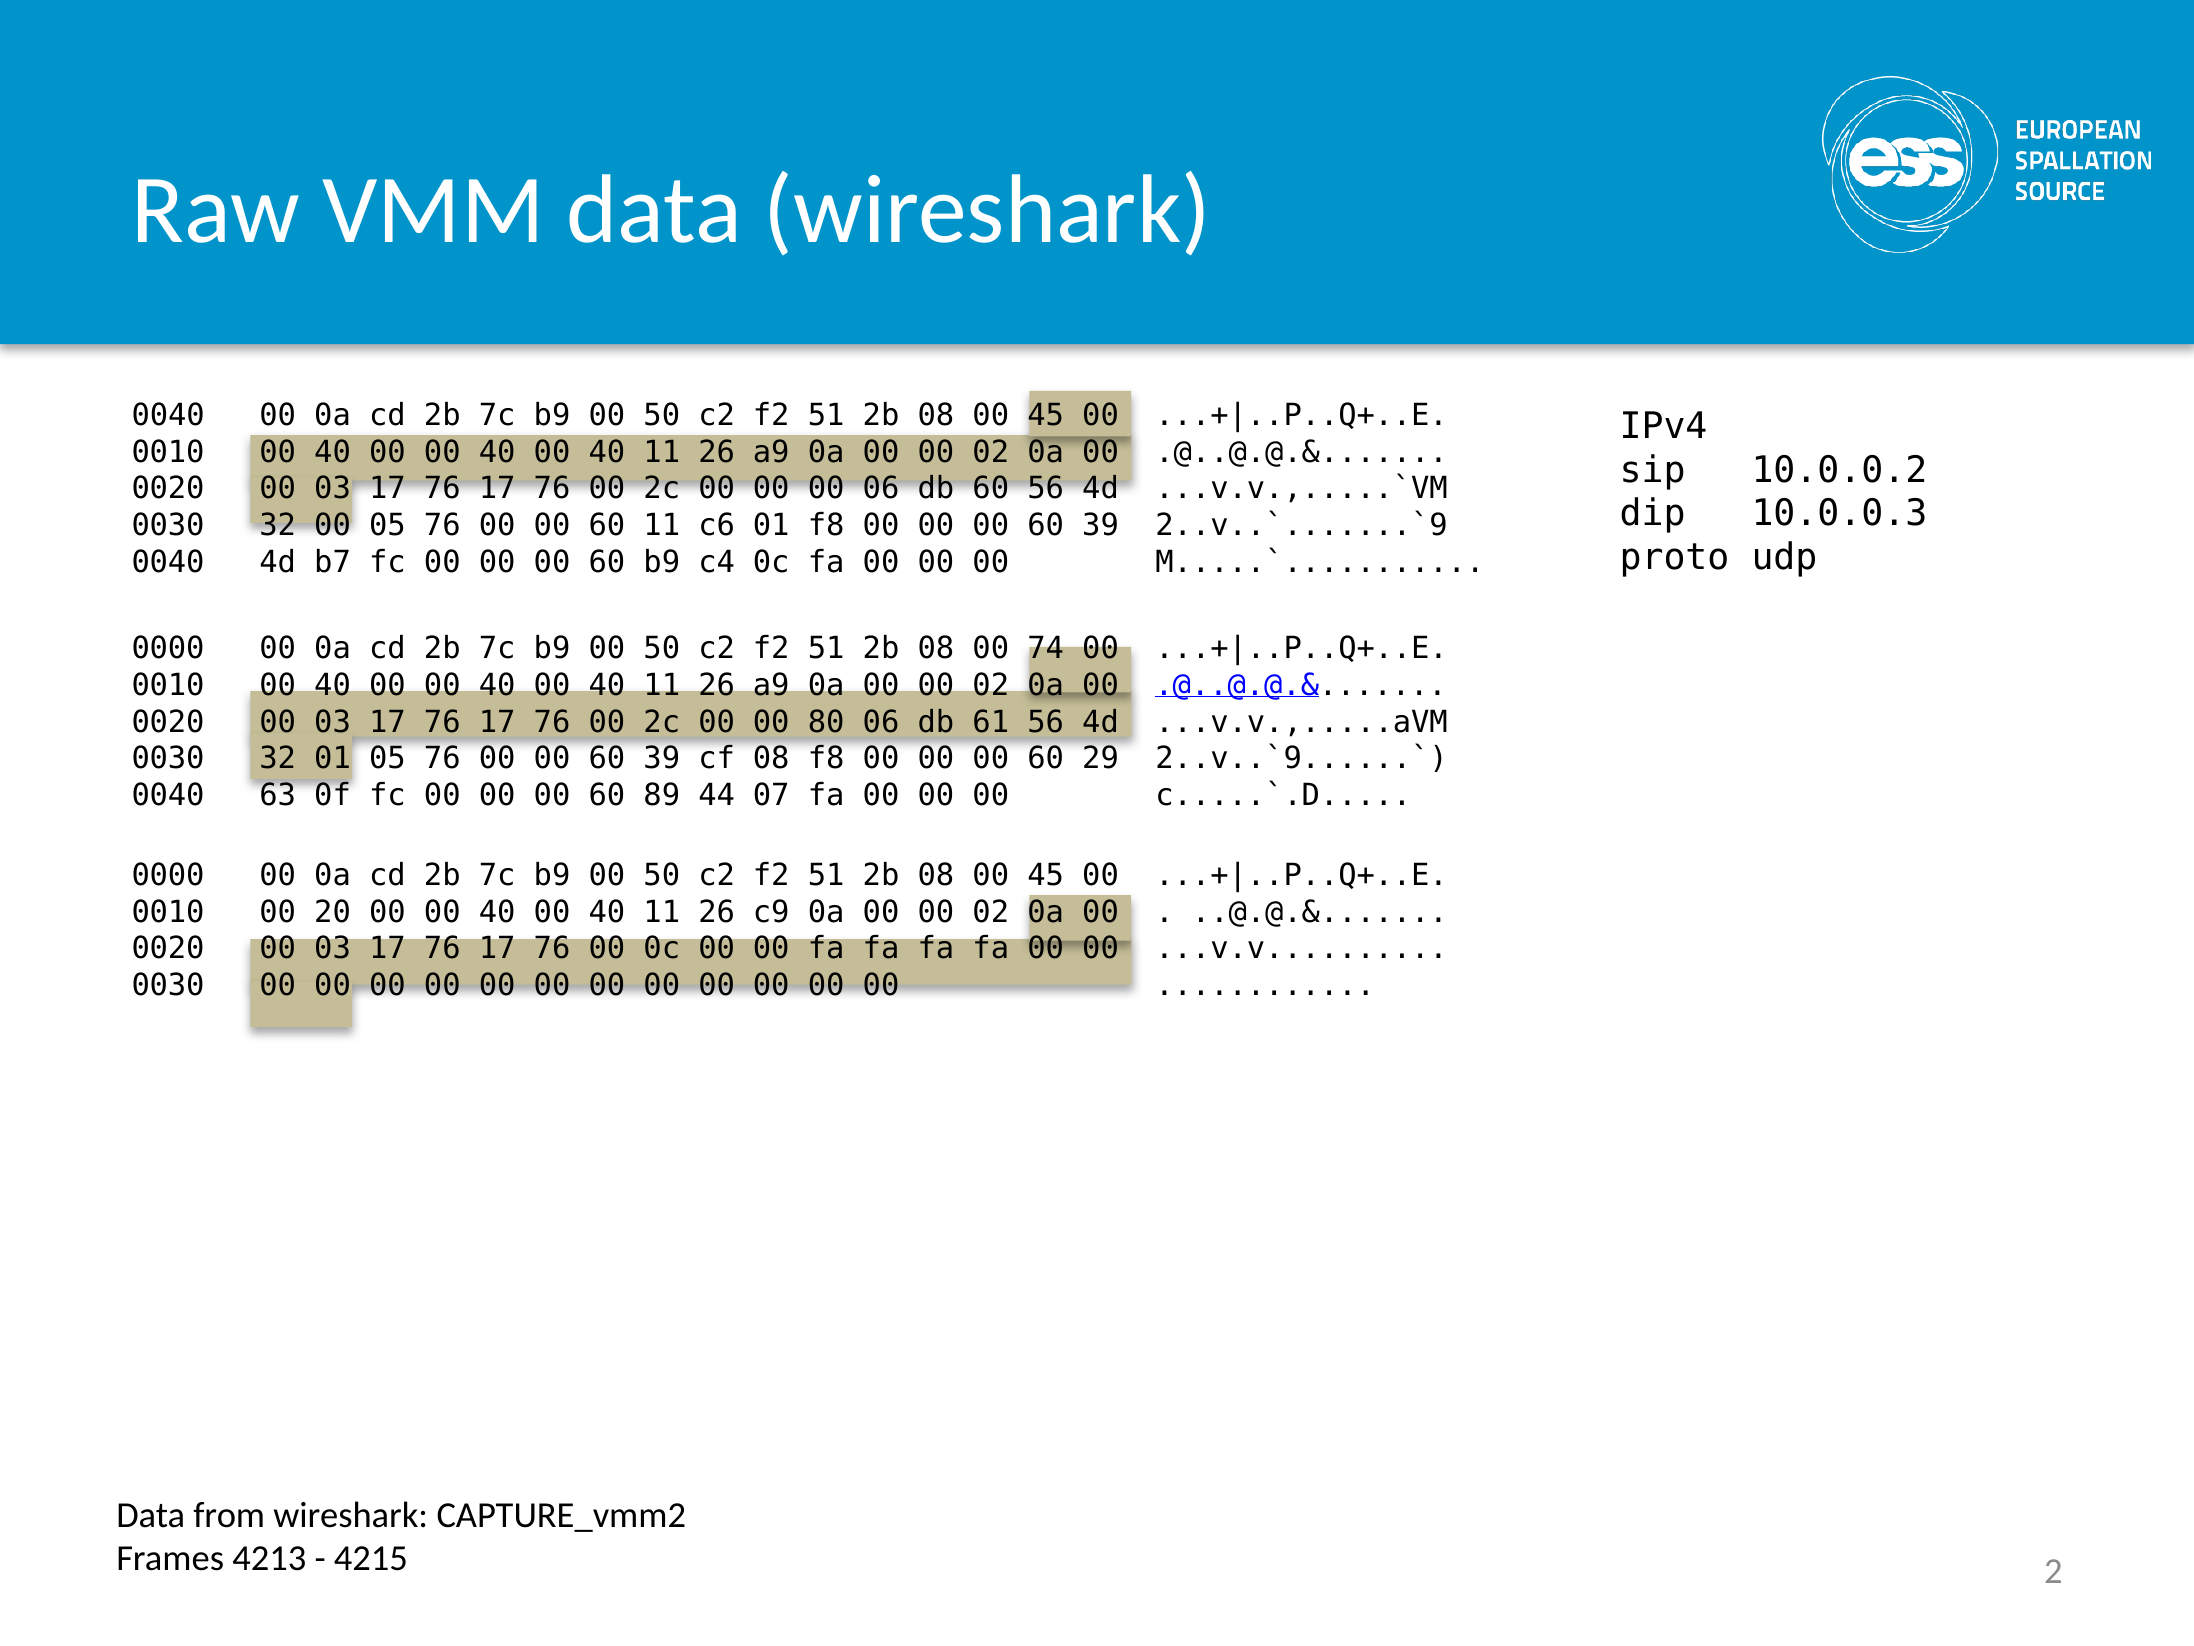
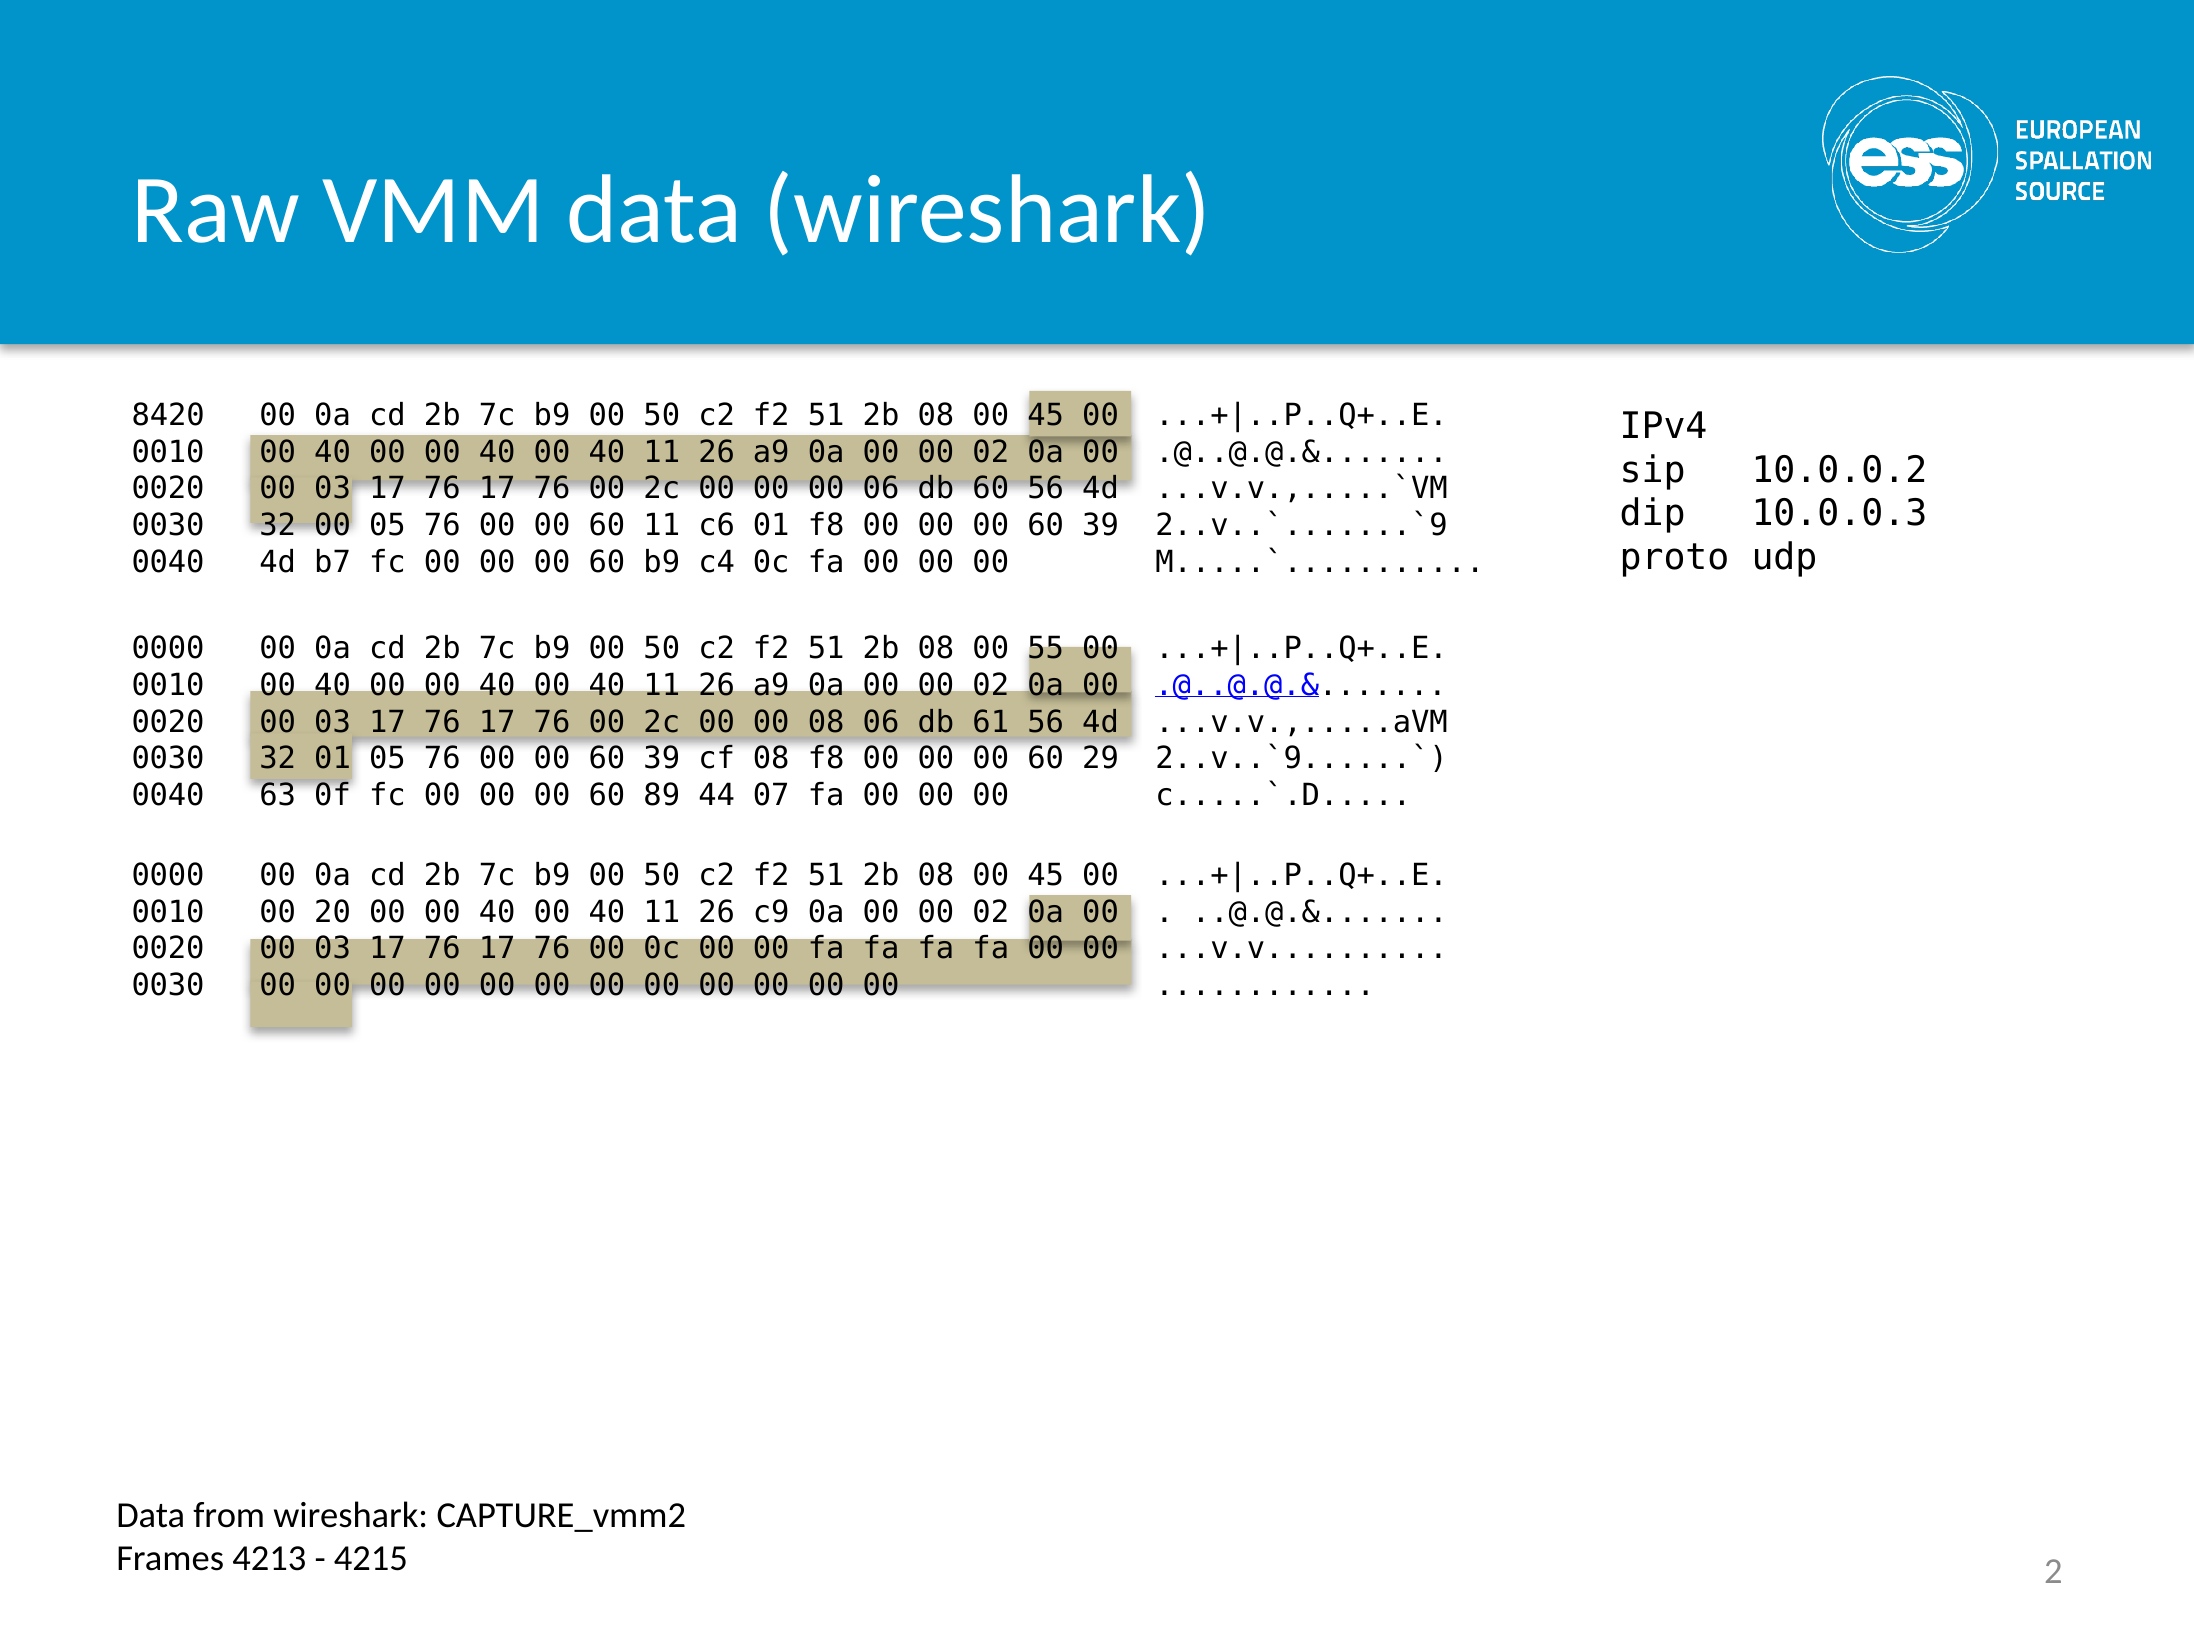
0040: 0040 -> 8420 (168, 415)
74: 74 -> 55 (1046, 649)
00 80: 80 -> 08 (826, 722)
